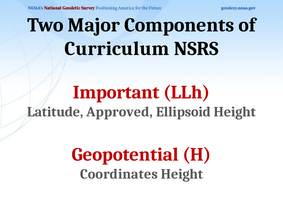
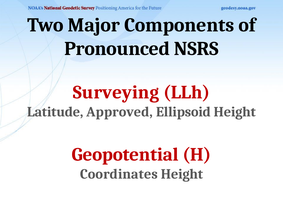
Curriculum: Curriculum -> Pronounced (117, 49)
Important: Important -> Surveying (116, 92)
